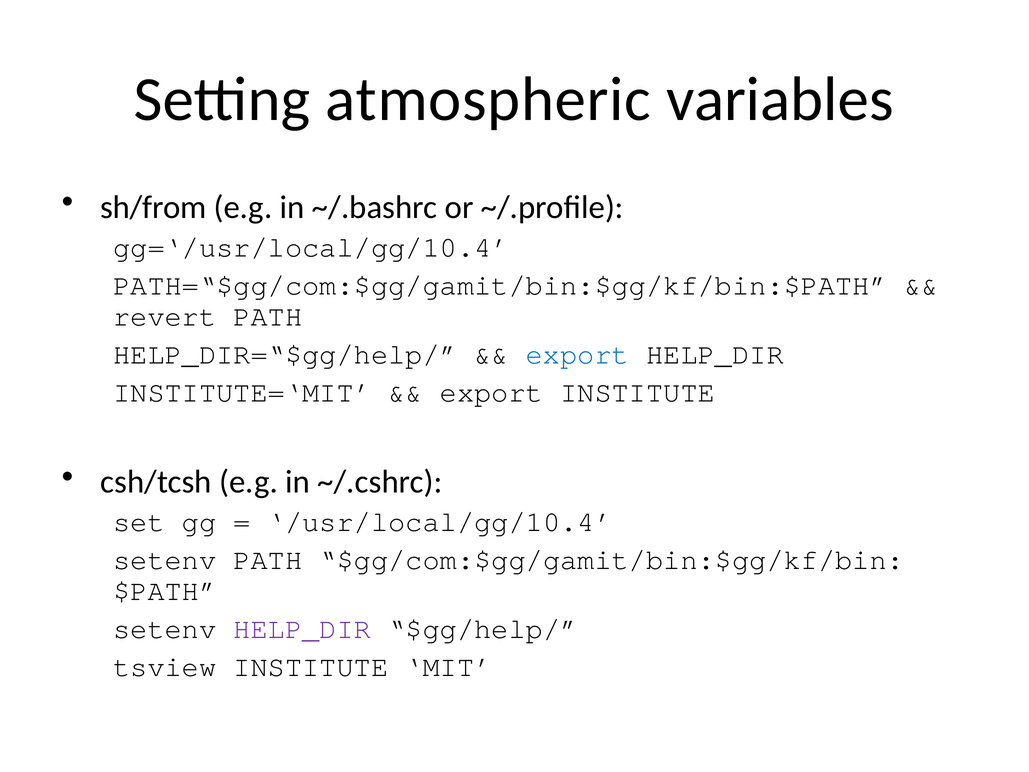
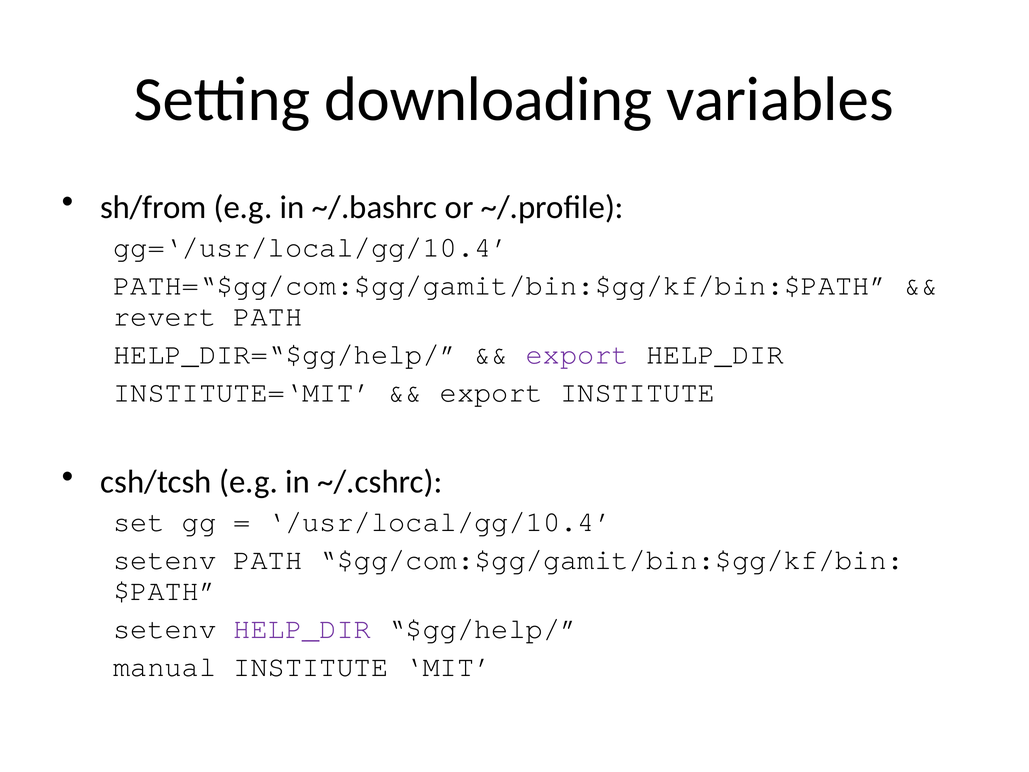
atmospheric: atmospheric -> downloading (488, 100)
export colour: blue -> purple (577, 354)
tsview: tsview -> manual (165, 667)
